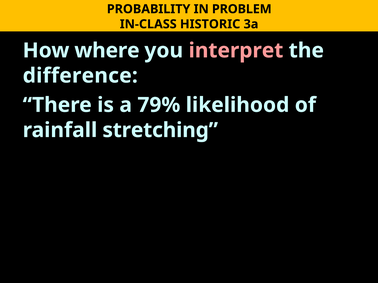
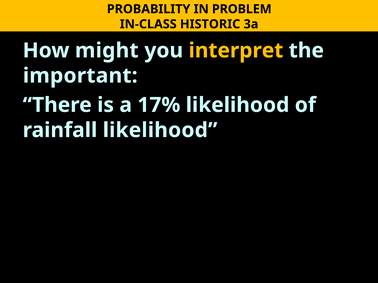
where: where -> might (107, 51)
interpret colour: pink -> yellow (236, 51)
difference: difference -> important (80, 76)
79%: 79% -> 17% (159, 105)
rainfall stretching: stretching -> likelihood (160, 130)
